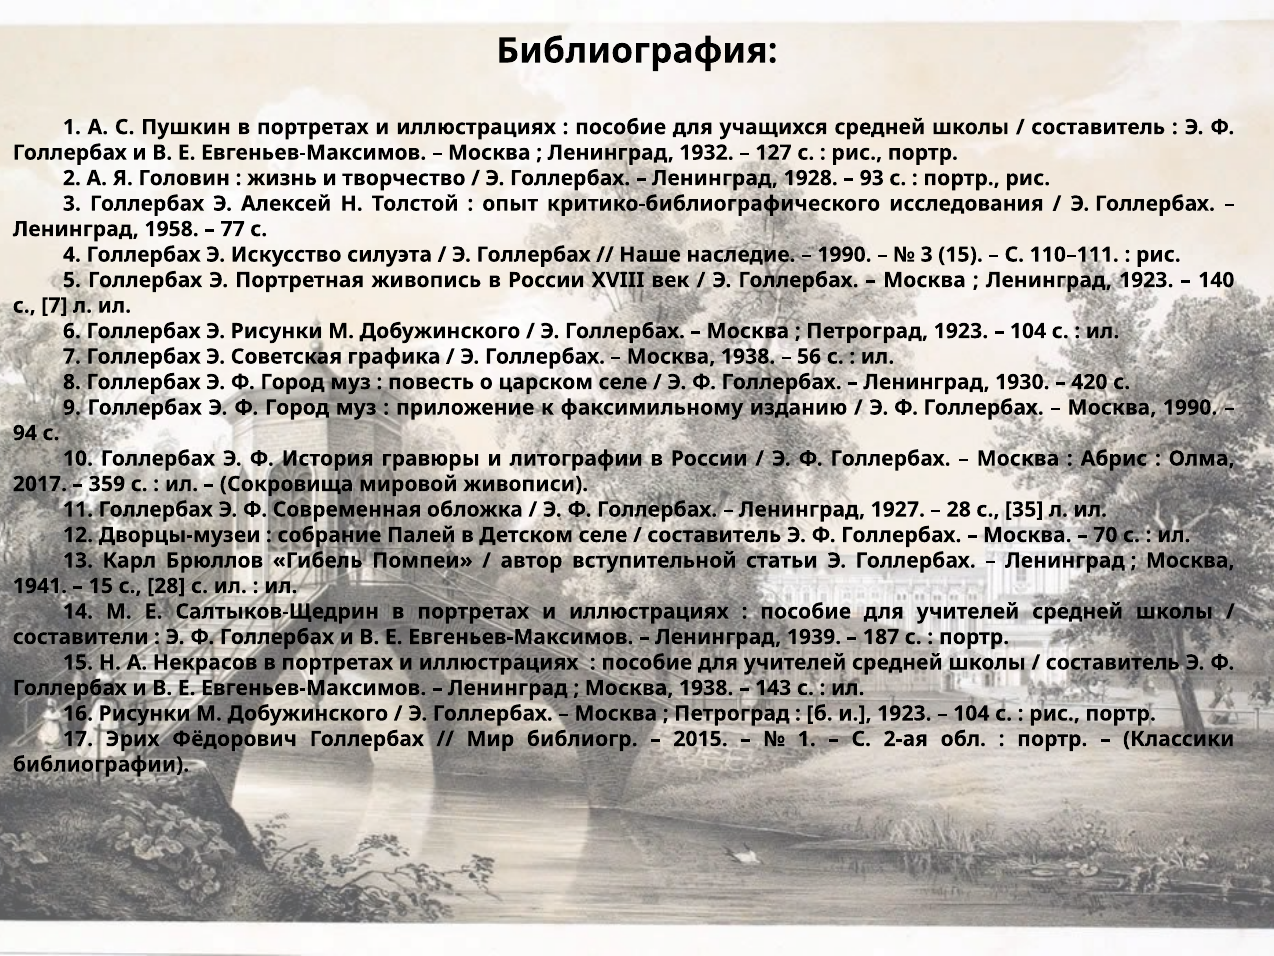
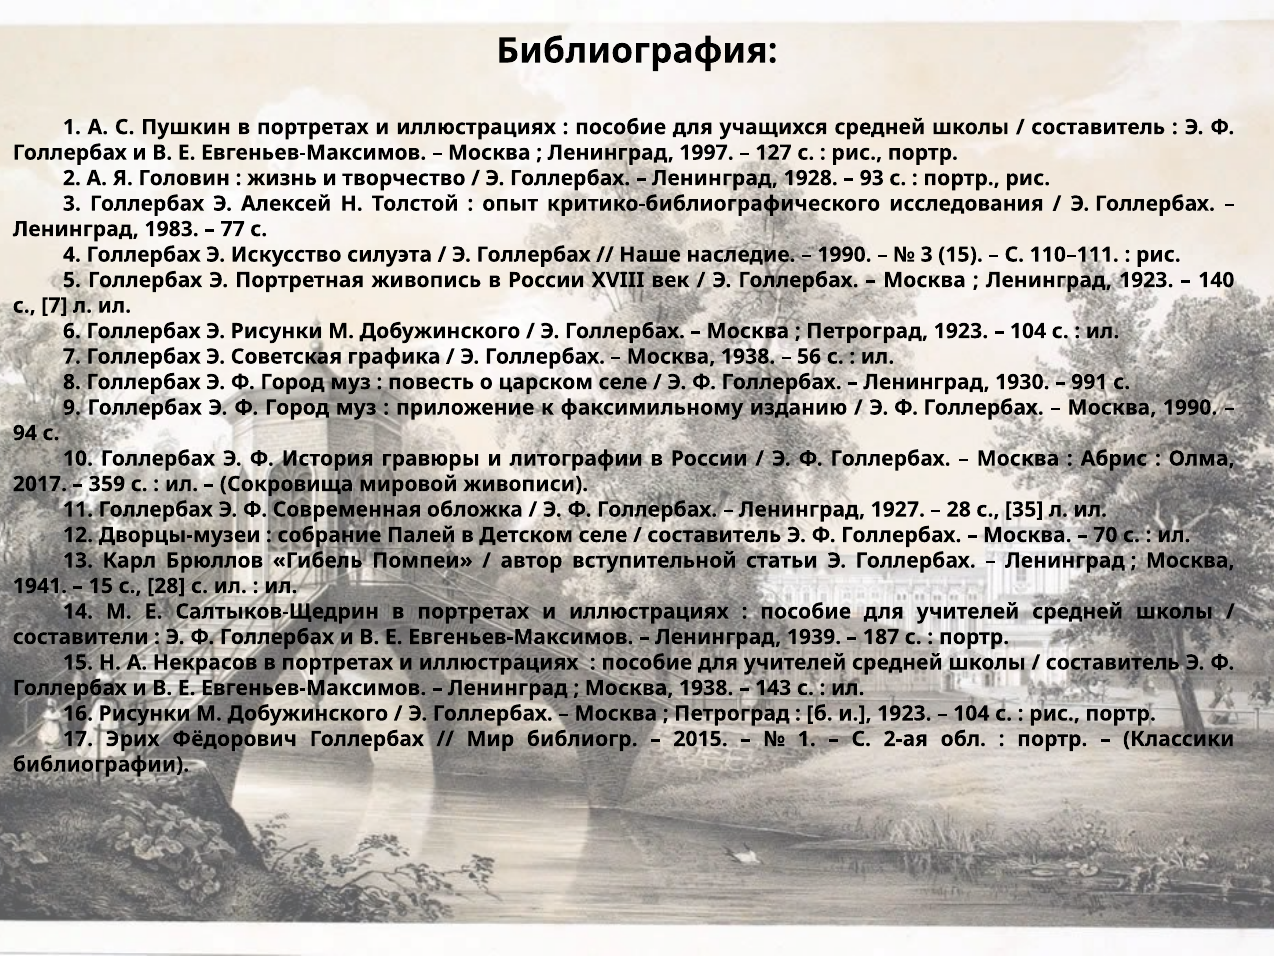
1932: 1932 -> 1997 (706, 153)
1958: 1958 -> 1983 (172, 229)
420: 420 -> 991 (1089, 382)
